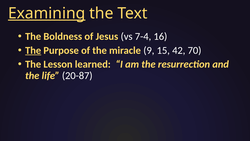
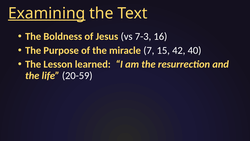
7-4: 7-4 -> 7-3 (143, 36)
The underline: present -> none (33, 50)
9: 9 -> 7 (149, 50)
70: 70 -> 40 (195, 50)
20-87: 20-87 -> 20-59 (77, 75)
